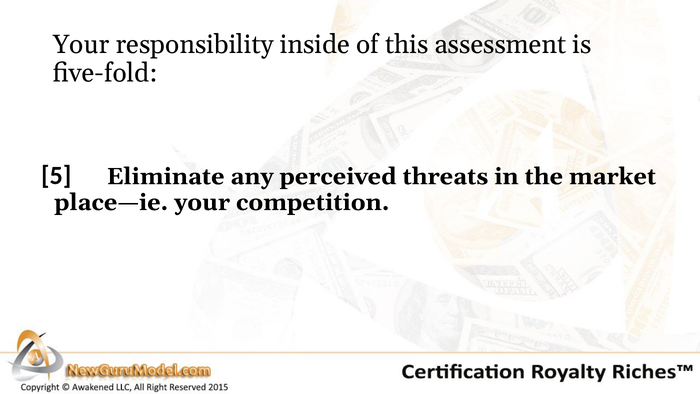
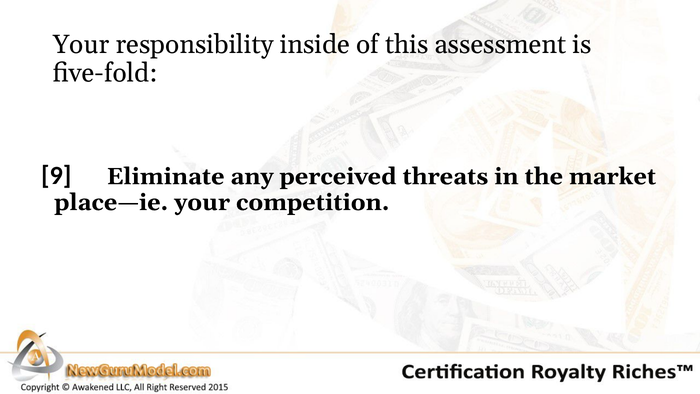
5: 5 -> 9 (56, 175)
